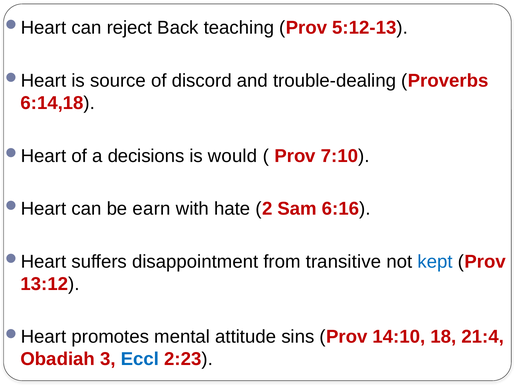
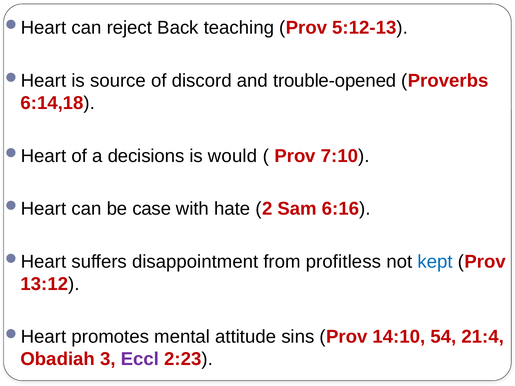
trouble-dealing: trouble-dealing -> trouble-opened (335, 81)
earn: earn -> case (152, 209)
transitive: transitive -> profitless (343, 262)
18: 18 -> 54 (443, 337)
Eccl colour: blue -> purple (140, 359)
